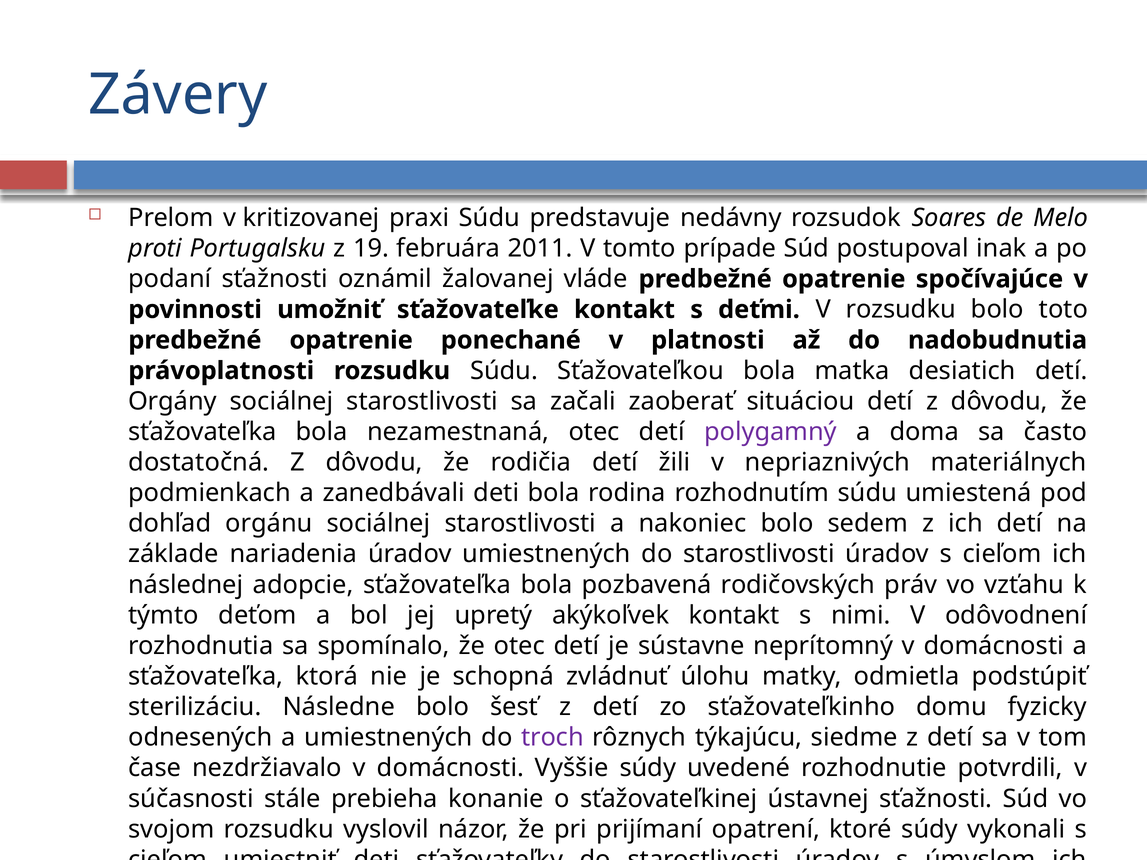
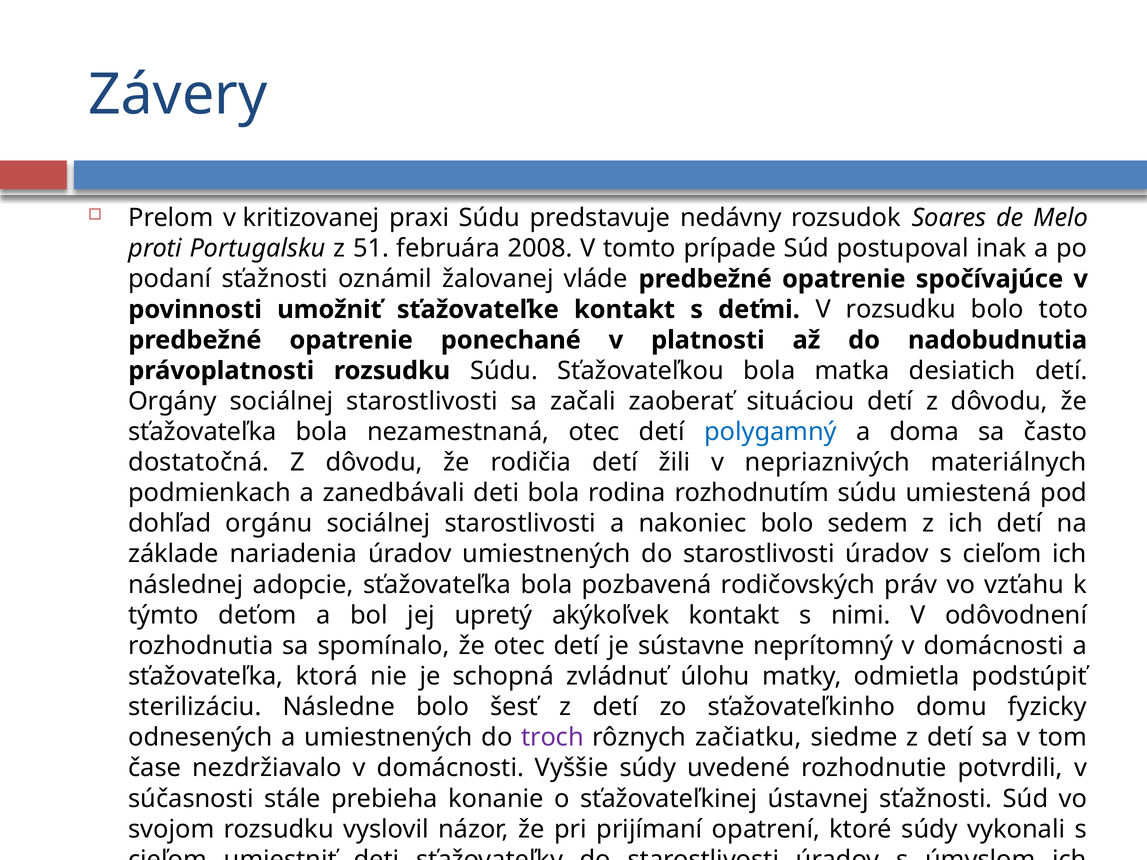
19: 19 -> 51 (371, 249)
2011: 2011 -> 2008 (540, 249)
polygamný colour: purple -> blue (770, 432)
týkajúcu: týkajúcu -> začiatku (748, 738)
